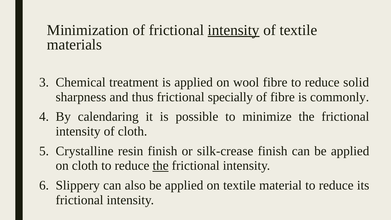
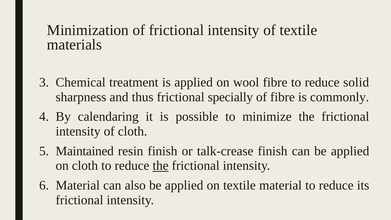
intensity underline: present -> none (234, 30)
Crystalline: Crystalline -> Maintained (85, 151)
silk-crease: silk-crease -> talk-crease (225, 151)
Slippery: Slippery -> Material (78, 185)
